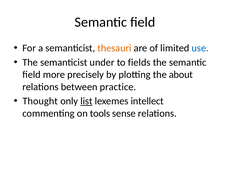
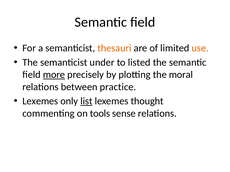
use colour: blue -> orange (200, 48)
fields: fields -> listed (139, 63)
more underline: none -> present (54, 75)
about: about -> moral (181, 75)
Thought: Thought -> Lexemes (40, 101)
intellect: intellect -> thought (147, 101)
